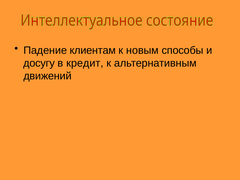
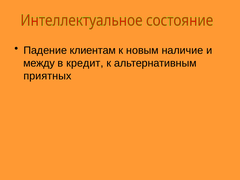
способы: способы -> наличие (182, 50)
досугу: досугу -> между (39, 63)
движений: движений -> приятных (47, 76)
